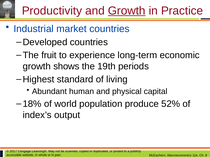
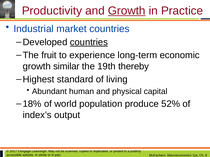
countries underline: none -> present (89, 42)
shows: shows -> similar (66, 67)
periods: periods -> thereby (134, 67)
